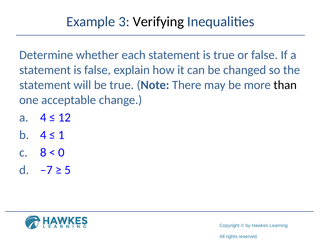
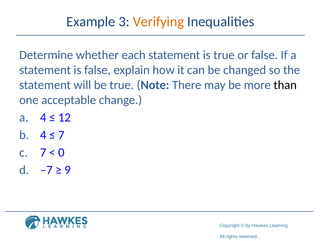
Verifying colour: black -> orange (158, 22)
1: 1 -> 7 (61, 135)
8: 8 -> 7 (43, 152)
5: 5 -> 9 (68, 170)
